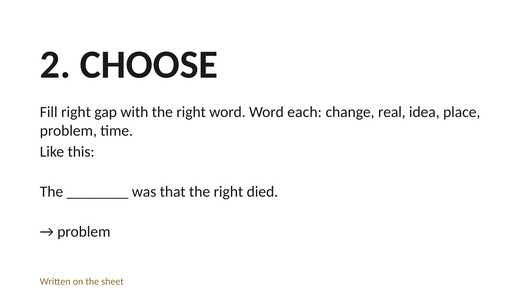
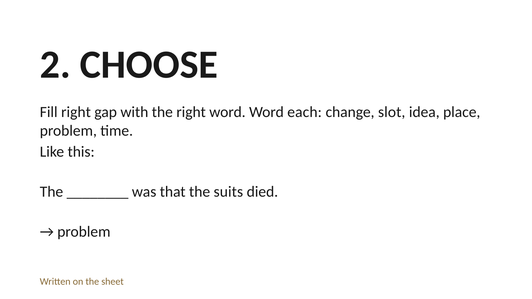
real: real -> slot (392, 112)
that the right: right -> suits (228, 192)
